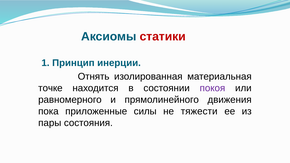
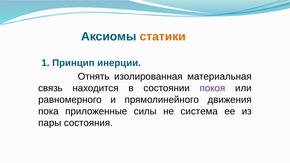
статики colour: red -> orange (163, 37)
точке: точке -> связь (50, 88)
тяжести: тяжести -> система (199, 111)
